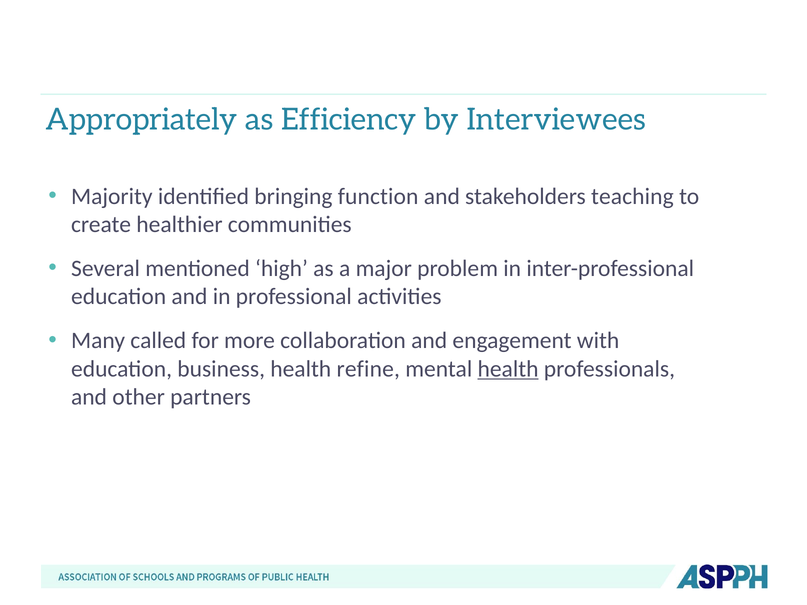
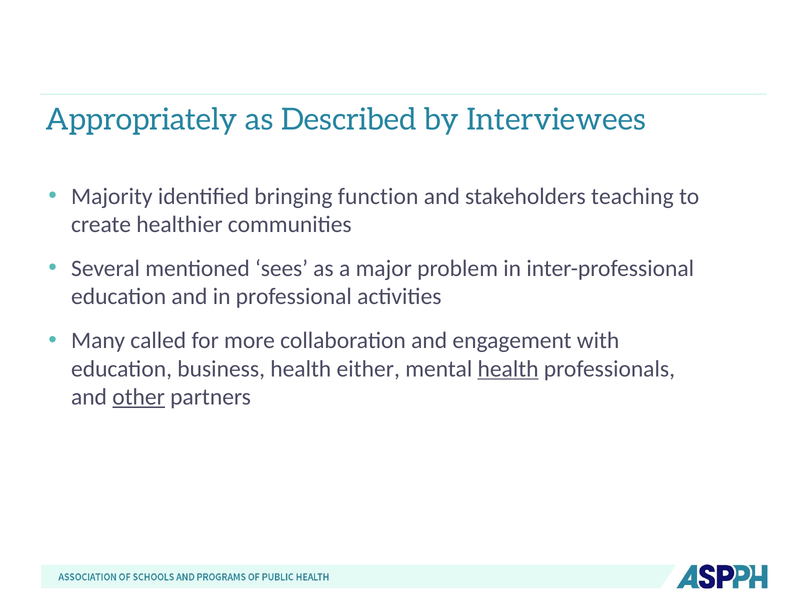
Efficiency: Efficiency -> Described (349, 120)
high: high -> sees (282, 269)
refine: refine -> either (368, 369)
other underline: none -> present (139, 397)
